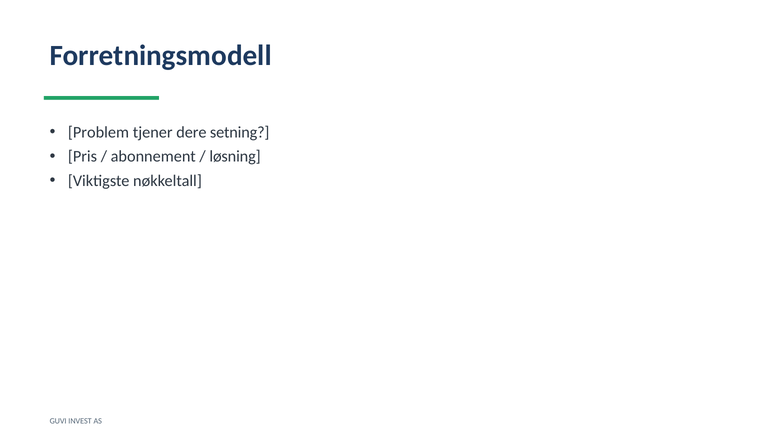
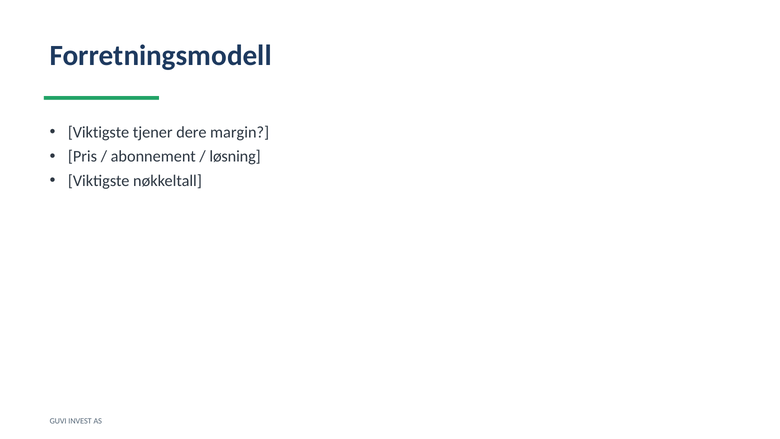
Problem: Problem -> Viktigste (99, 132)
setning: setning -> margin (240, 132)
